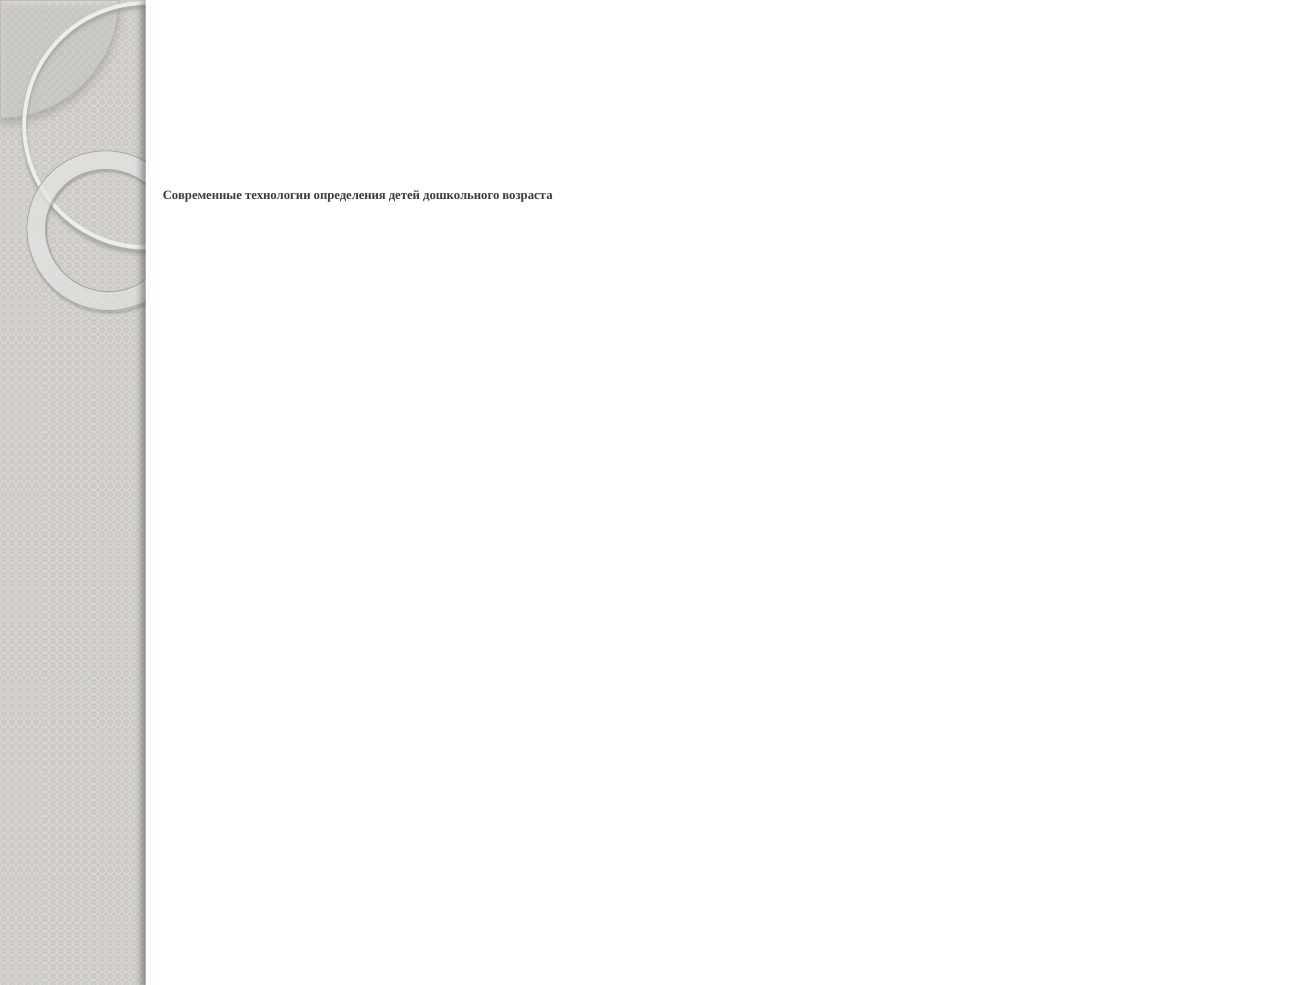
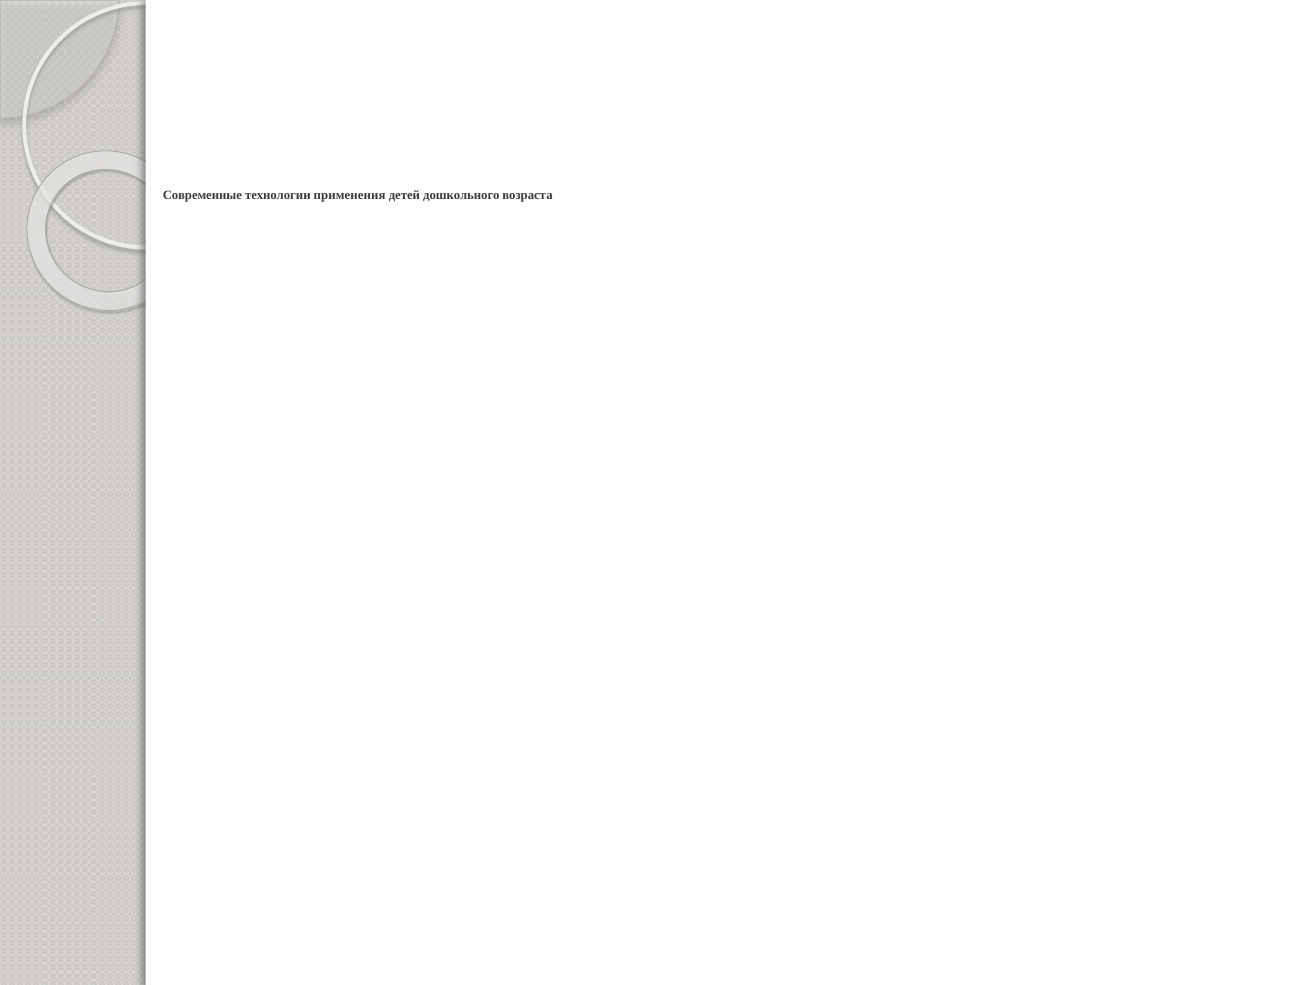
определения: определения -> применения (350, 196)
